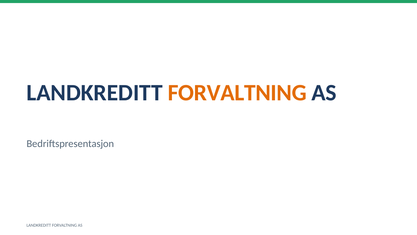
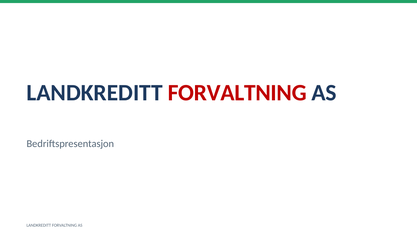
FORVALTNING colour: orange -> red (237, 92)
